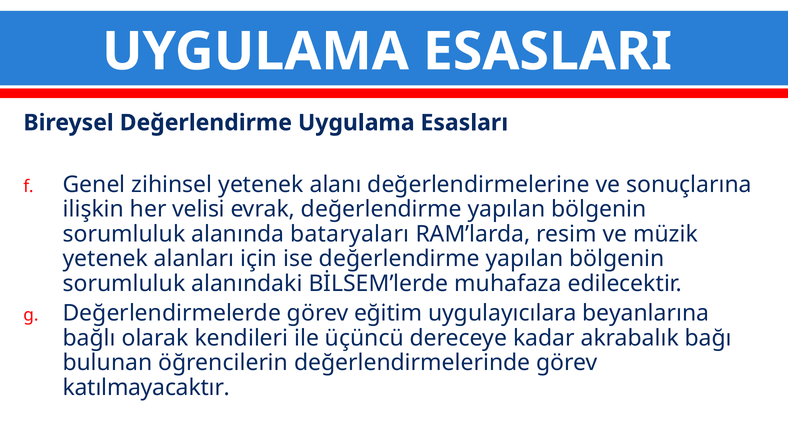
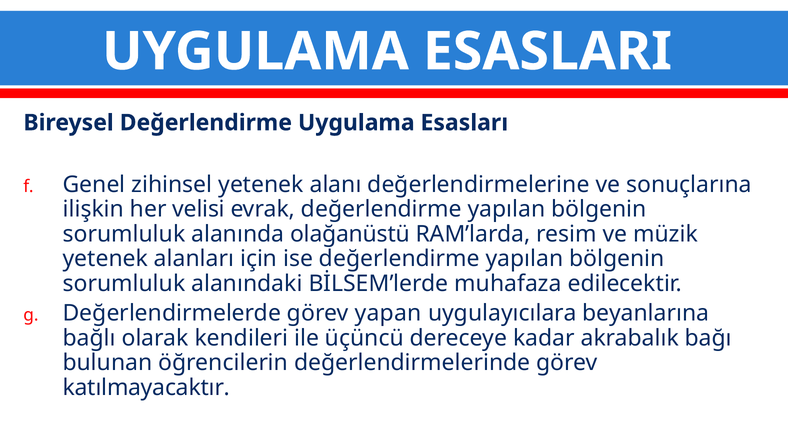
bataryaları: bataryaları -> olağanüstü (350, 234)
eğitim: eğitim -> yapan (388, 313)
